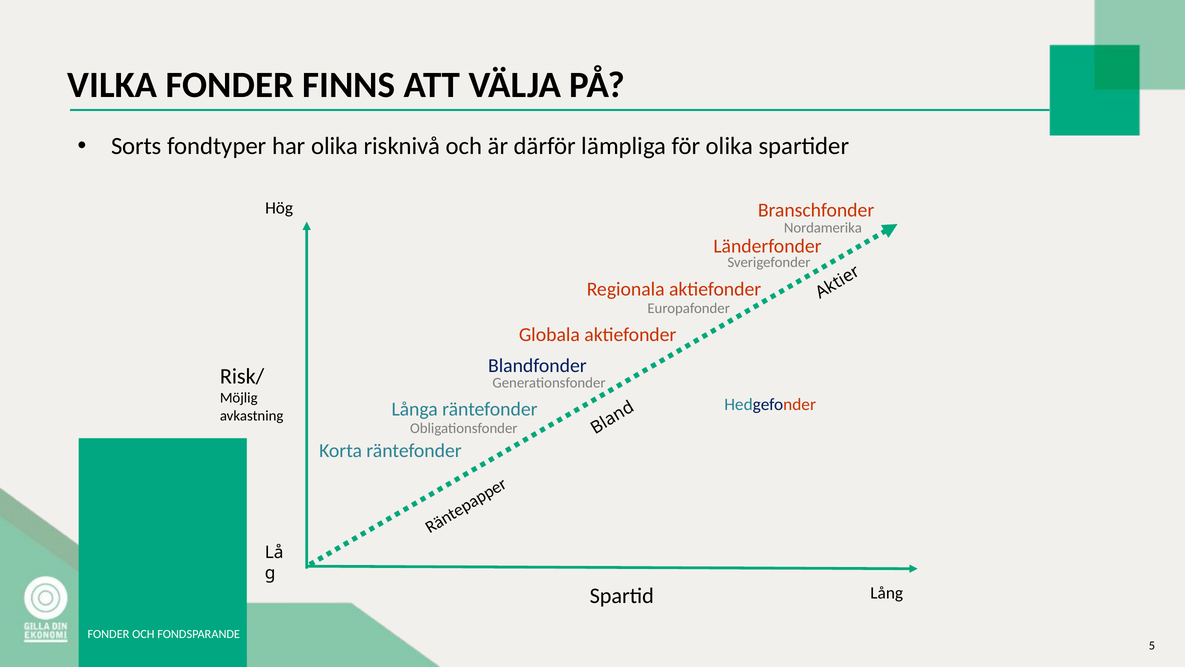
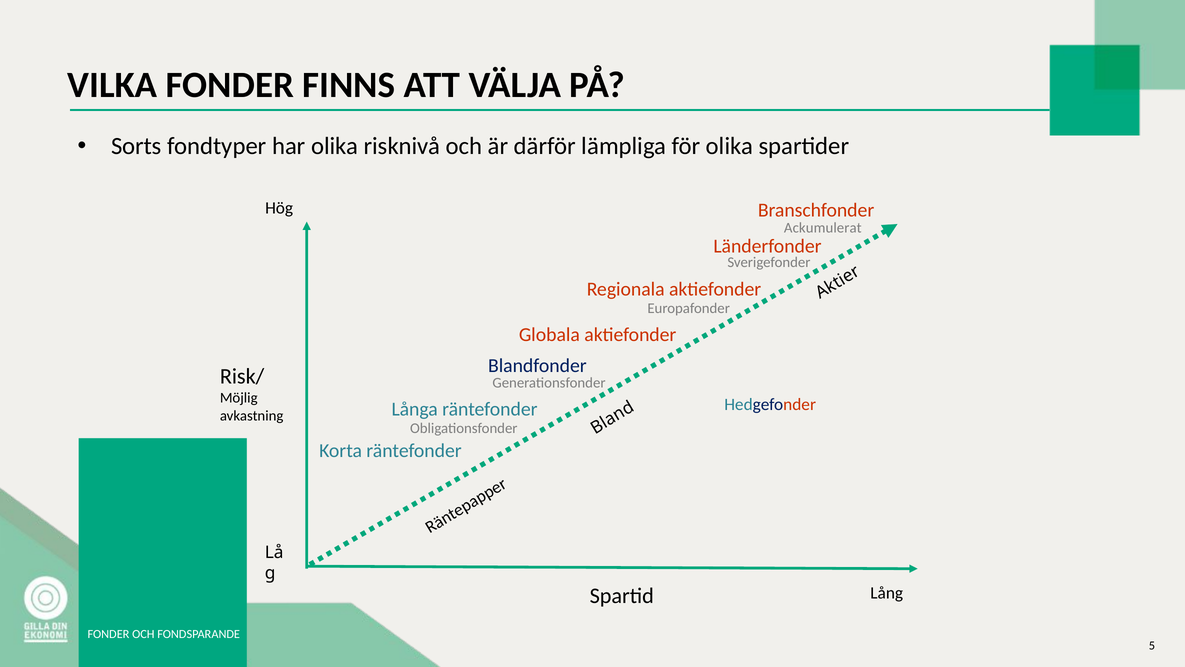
Nordamerika: Nordamerika -> Ackumulerat (823, 228)
